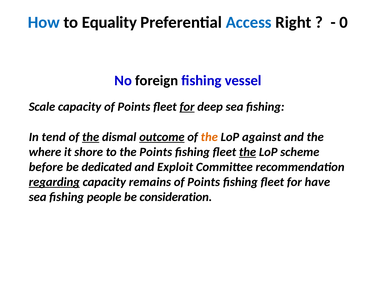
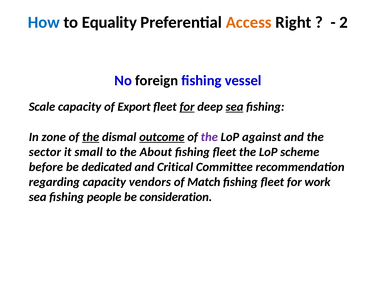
Access colour: blue -> orange (249, 22)
0: 0 -> 2 (344, 22)
capacity of Points: Points -> Export (134, 107)
sea underline: none -> present (235, 107)
tend: tend -> zone (54, 137)
the colour: orange -> purple (209, 137)
where: where -> sector (45, 152)
shore: shore -> small (89, 152)
the Points: Points -> About (156, 152)
the underline: present -> none (248, 152)
Exploit: Exploit -> Critical (175, 167)
regarding underline: present -> none (54, 182)
remains: remains -> vendors (150, 182)
Points: Points -> Match (204, 182)
have: have -> work (317, 182)
